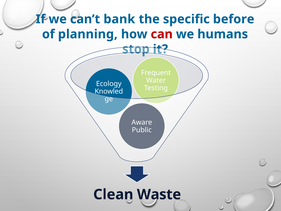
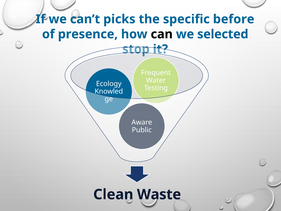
bank: bank -> picks (119, 19)
planning: planning -> presence (88, 34)
can colour: red -> black (162, 34)
humans: humans -> selected (223, 34)
